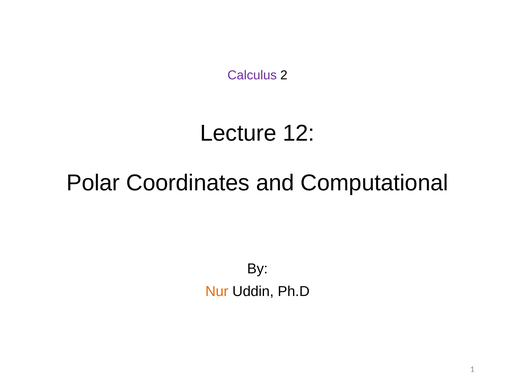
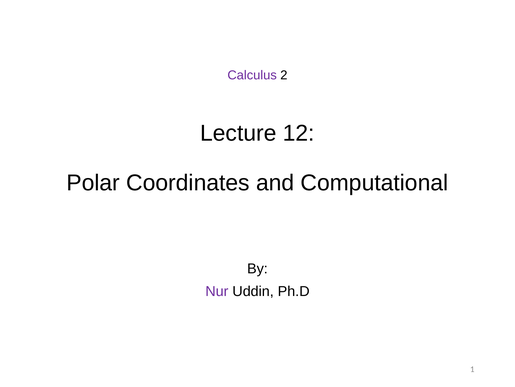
Nur colour: orange -> purple (217, 291)
